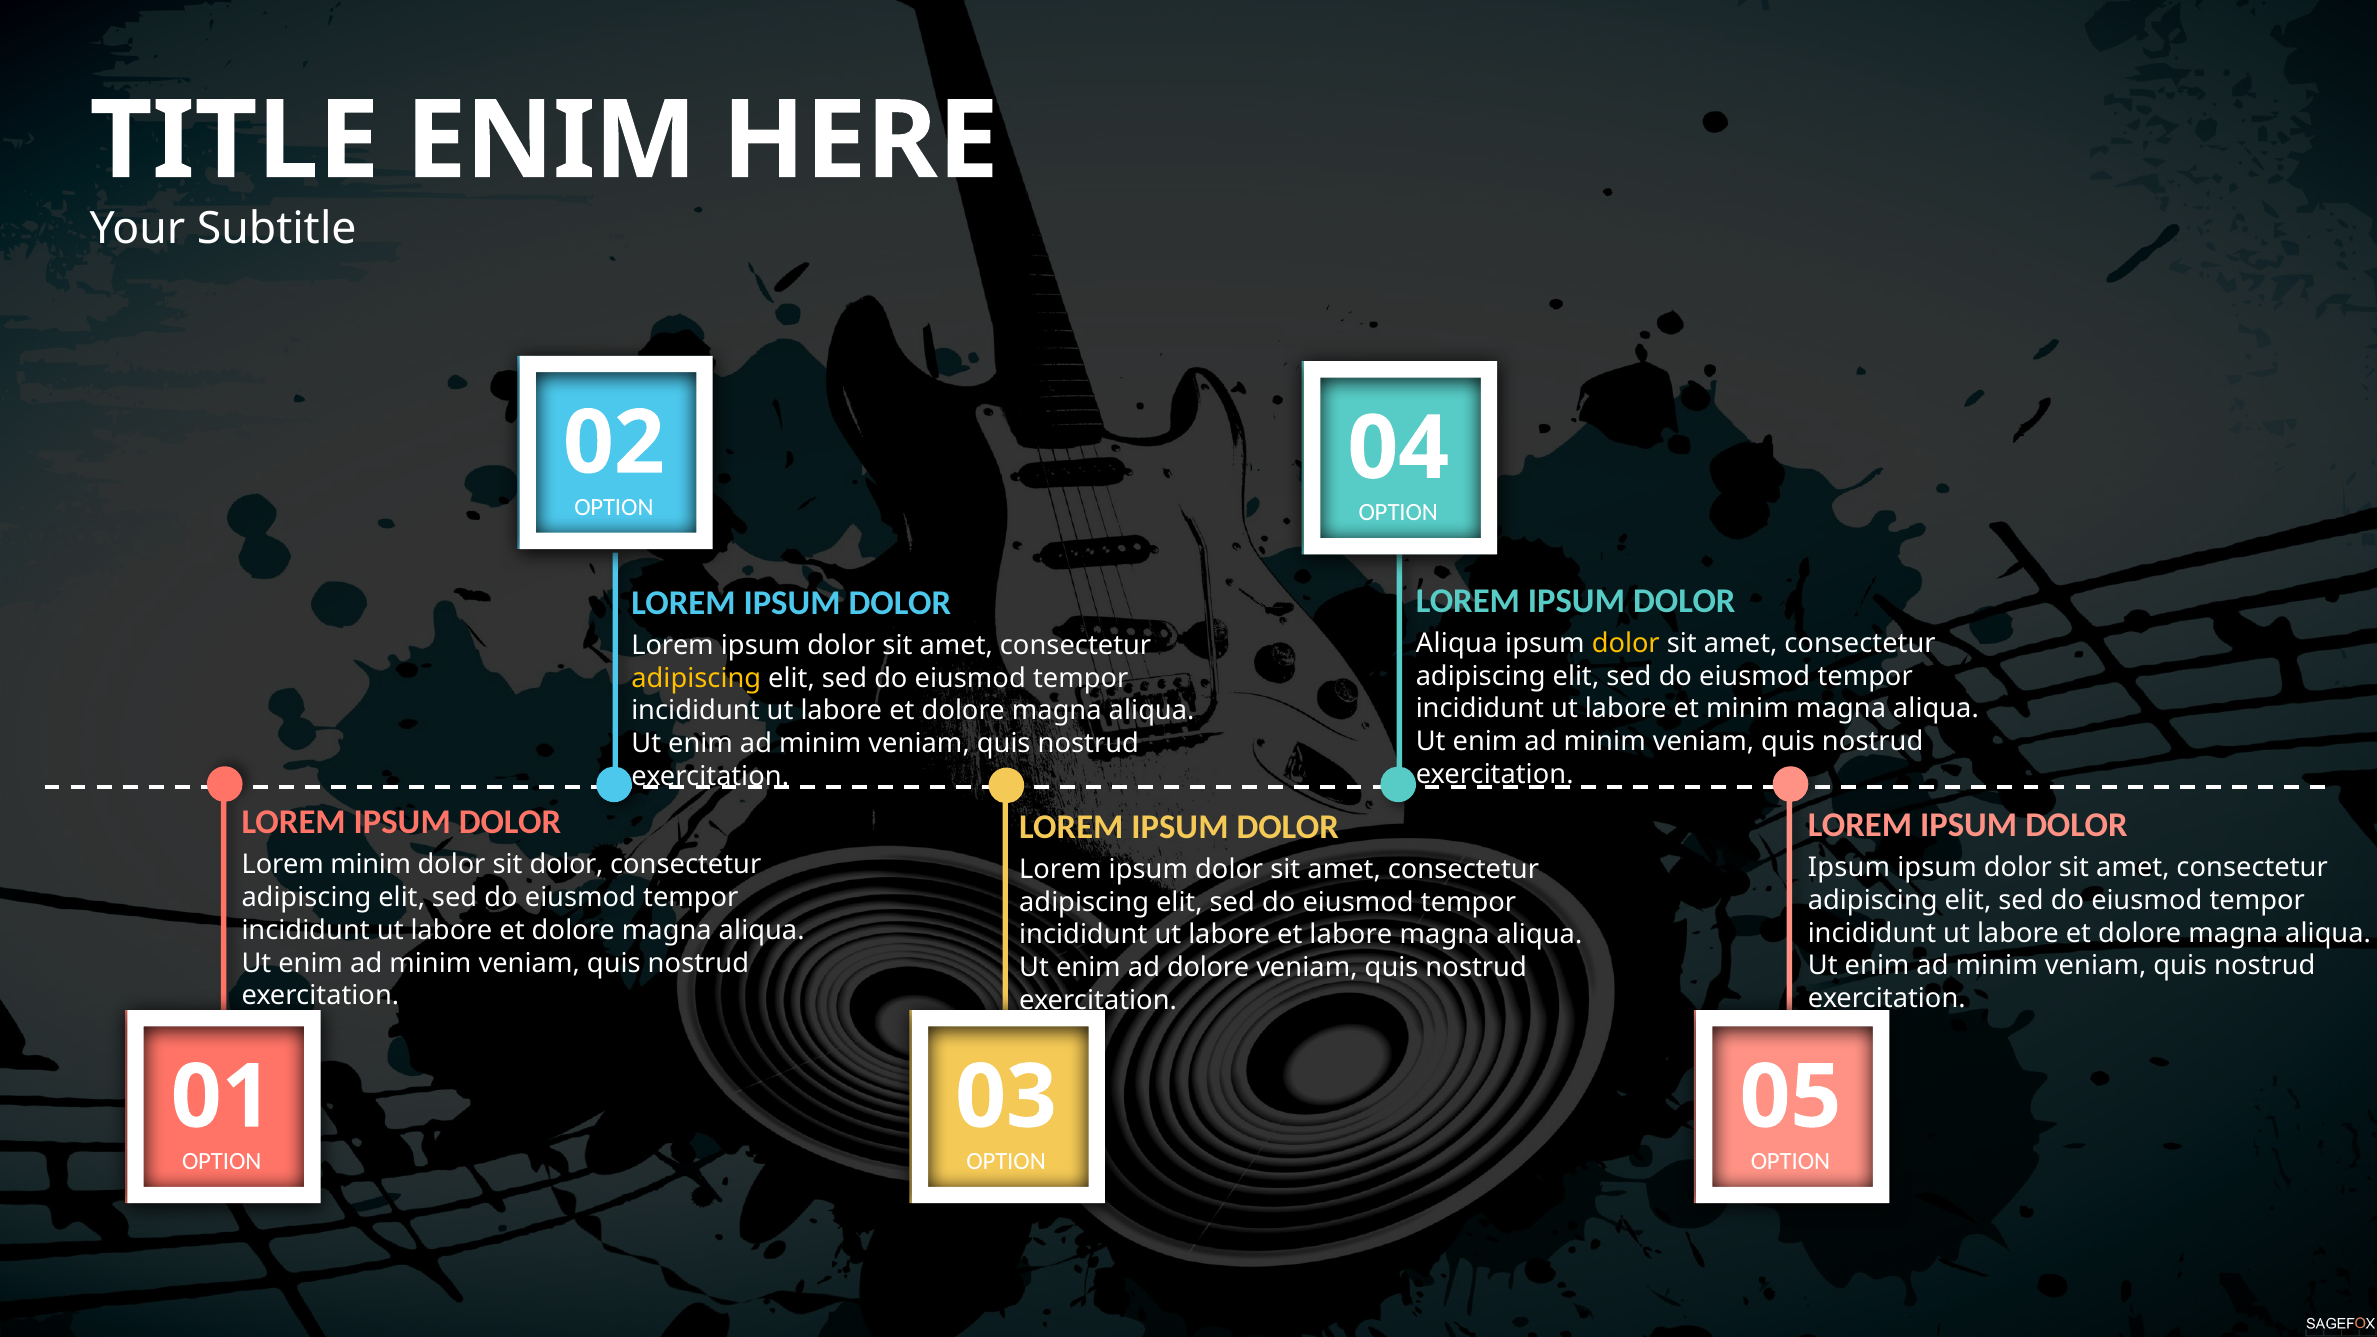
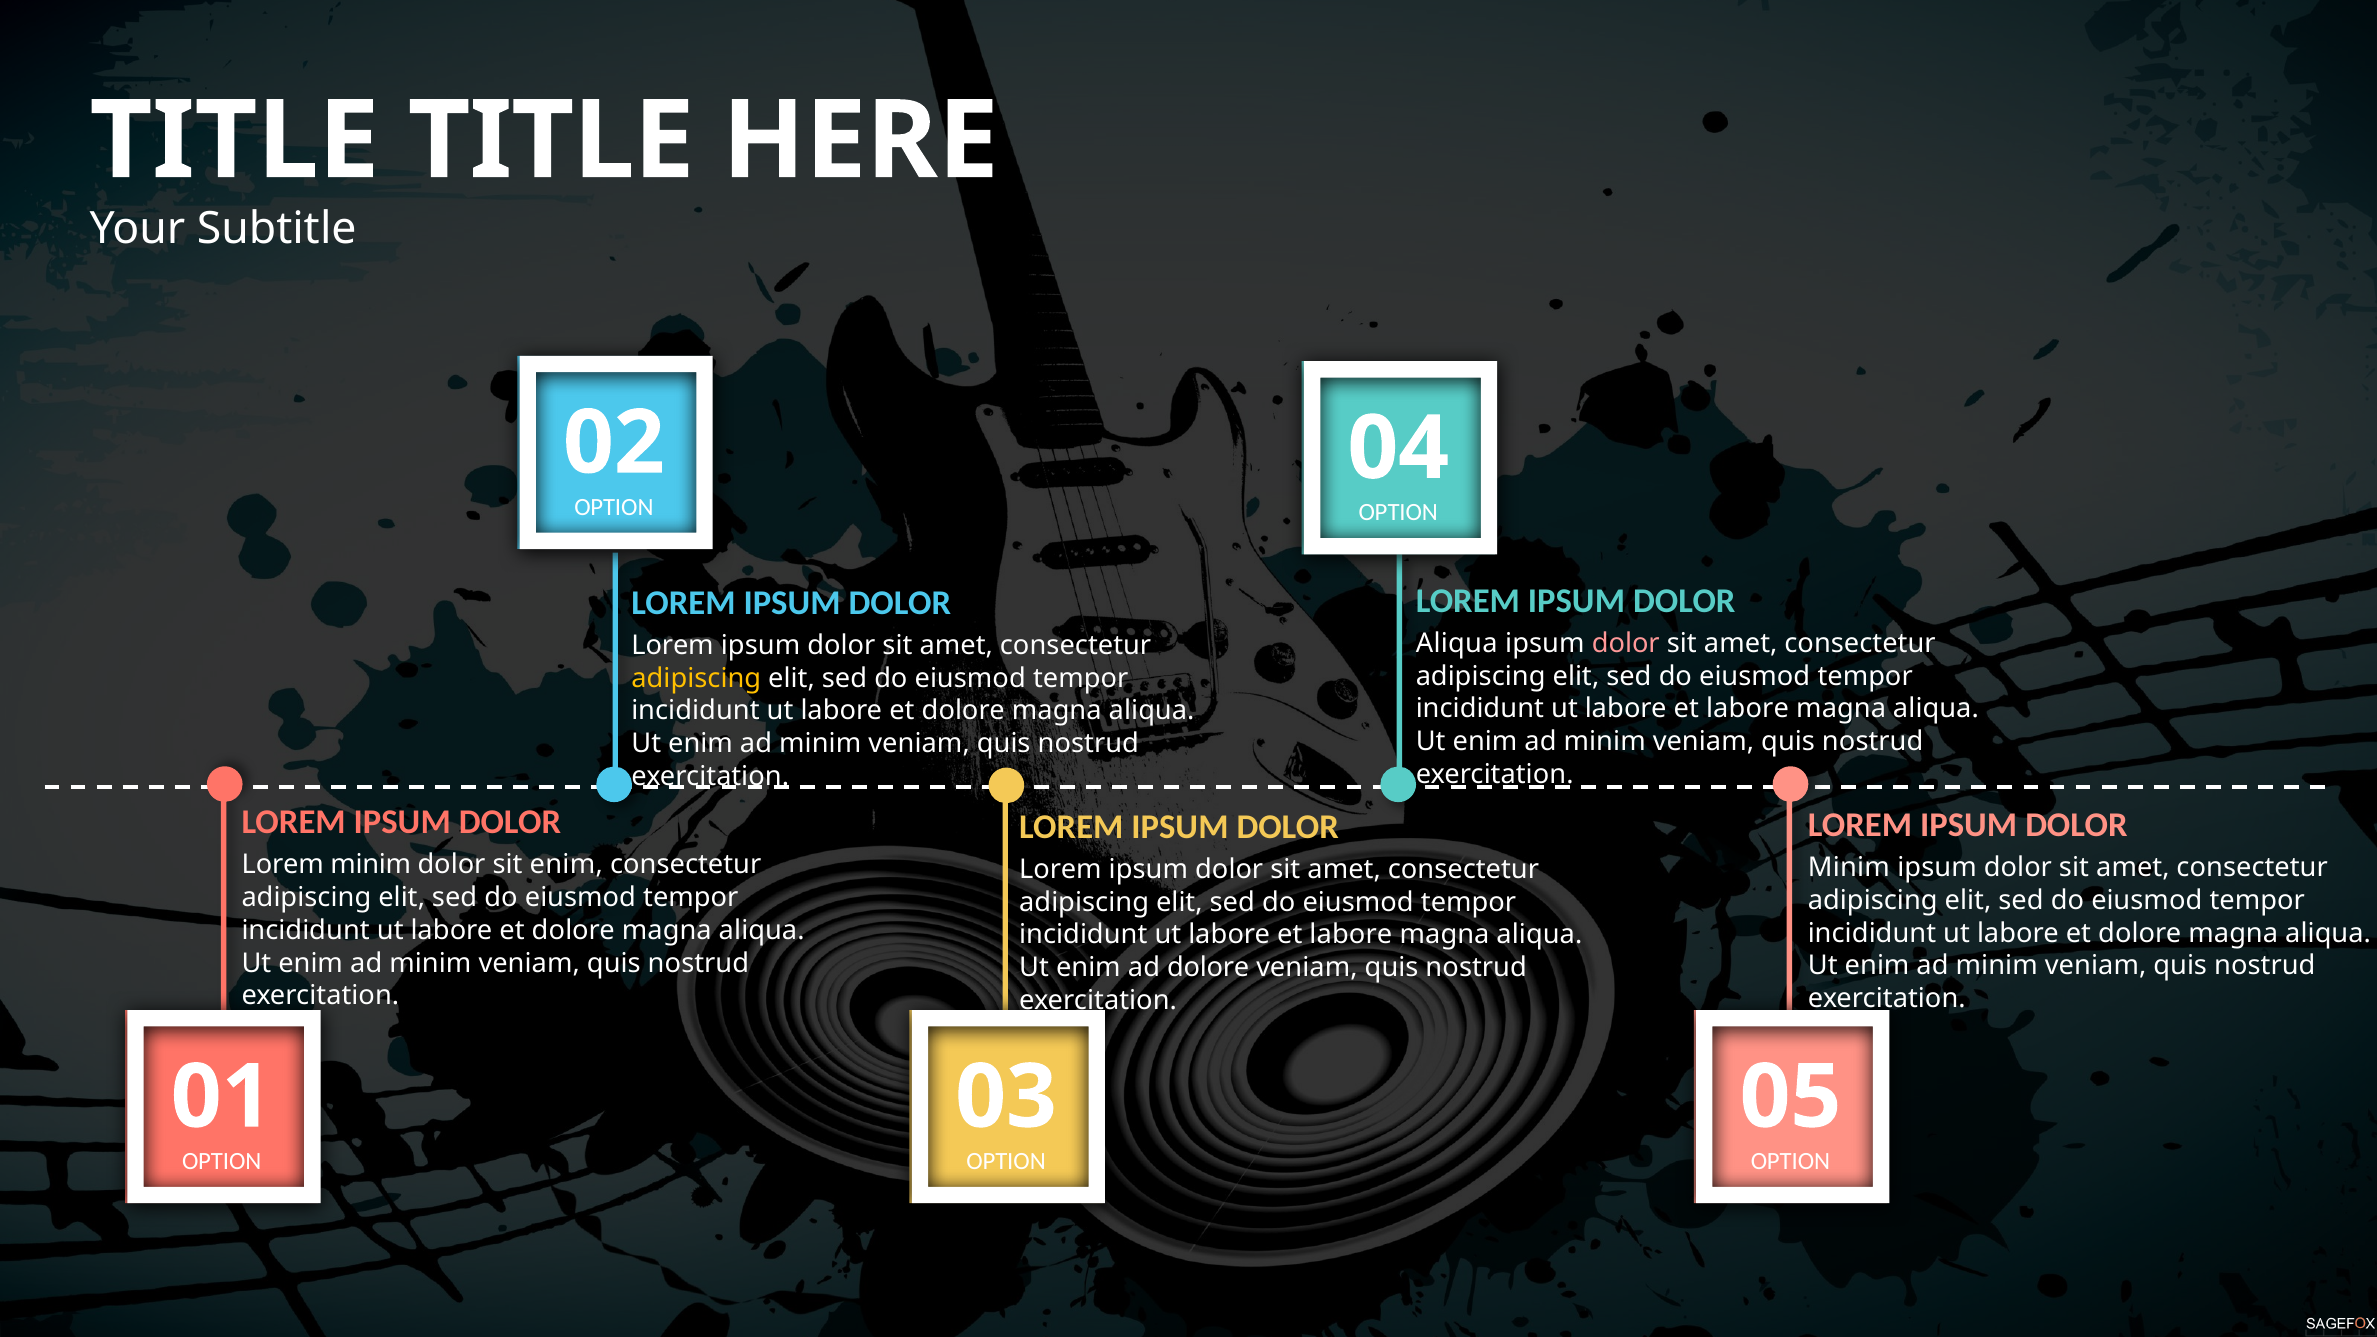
ENIM: ENIM -> TITLE (551, 141)
dolor colour: yellow -> pink (1626, 643)
minim: minim -> labore (1747, 709)
sit dolor: dolor -> enim (566, 865)
Ipsum: Ipsum -> Minim (1849, 868)
